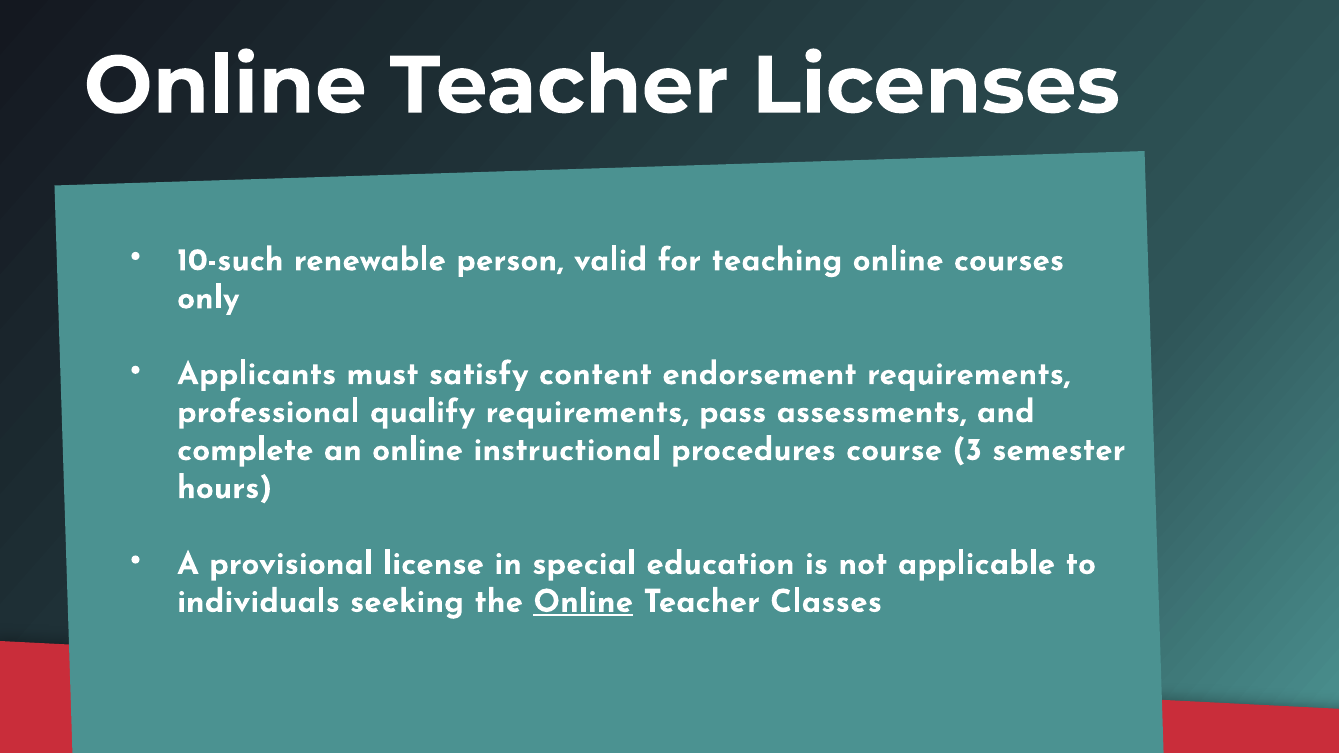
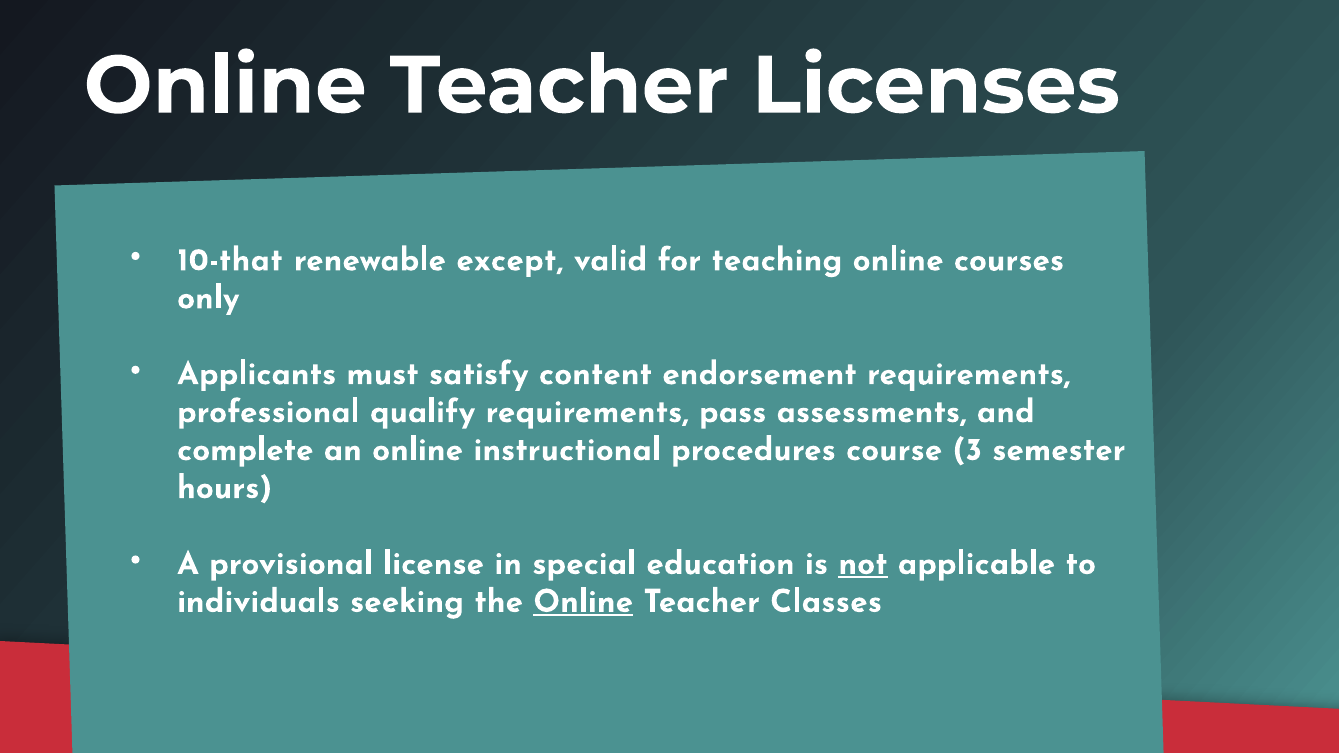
10-such: 10-such -> 10-that (230, 260)
person: person -> except (510, 260)
not underline: none -> present (863, 564)
